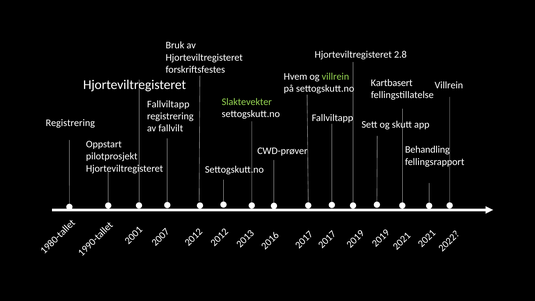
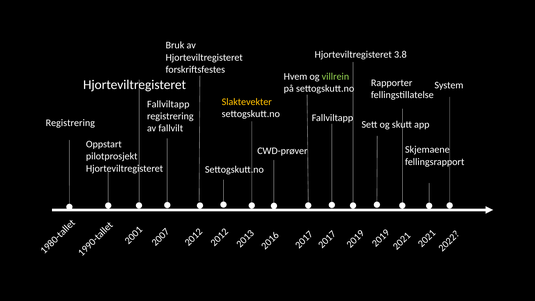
2.8: 2.8 -> 3.8 (400, 55)
Kartbasert: Kartbasert -> Rapporter (392, 83)
Villrein: Villrein -> System (449, 85)
Slaktevekter colour: light green -> yellow (247, 102)
Behandling: Behandling -> Skjemaene (427, 150)
